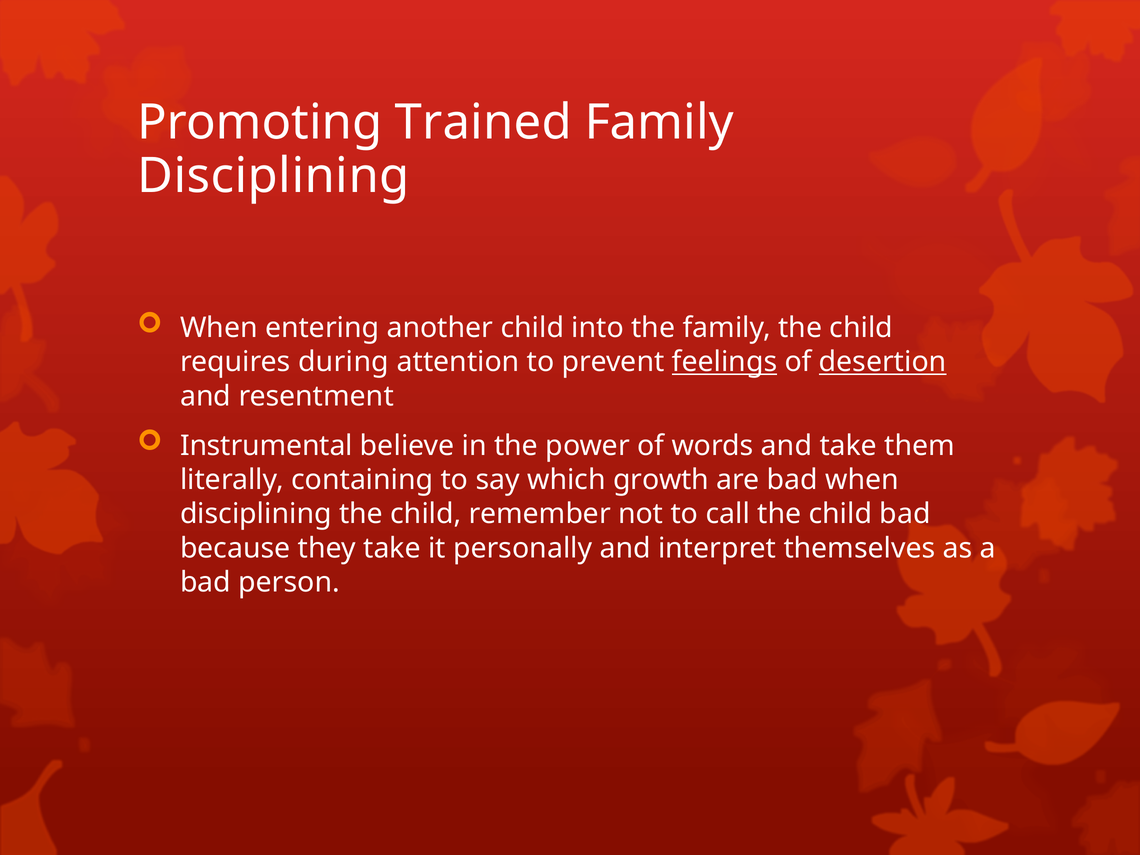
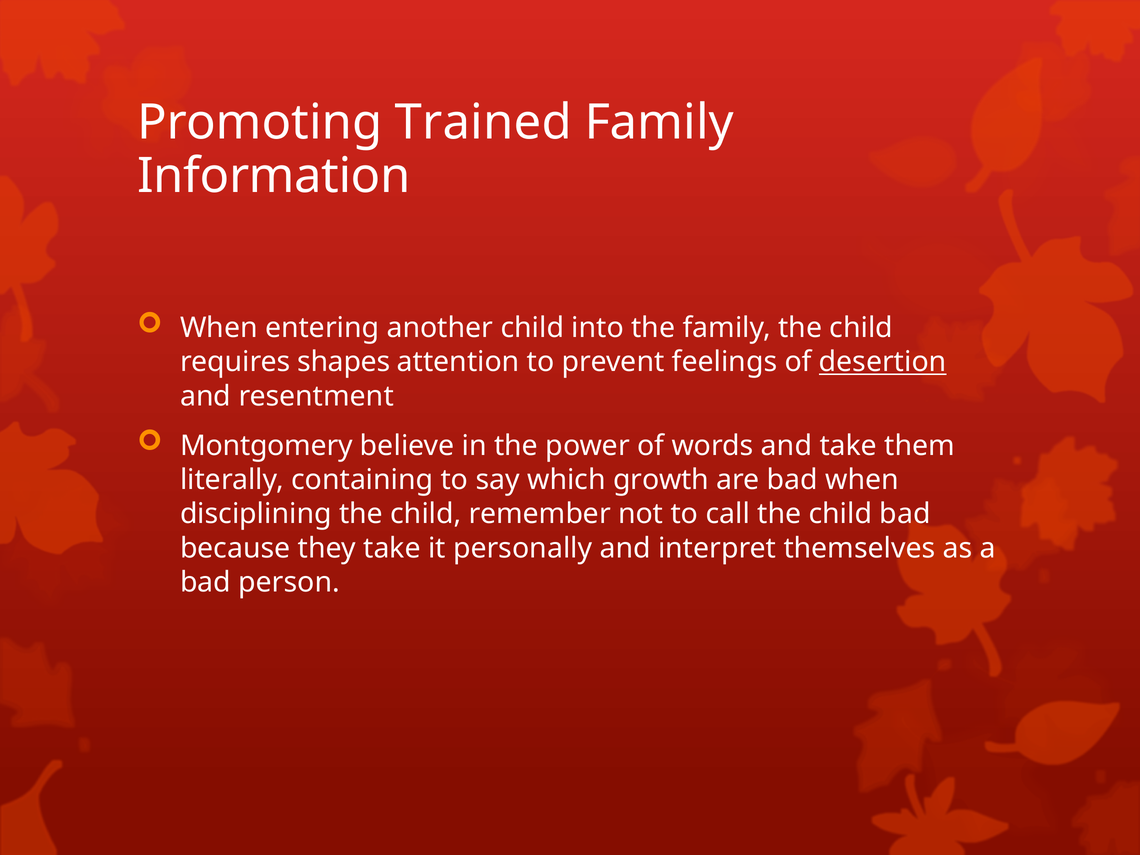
Disciplining: Disciplining -> Information (274, 176)
during: during -> shapes (344, 362)
feelings underline: present -> none (725, 362)
Instrumental: Instrumental -> Montgomery (266, 446)
